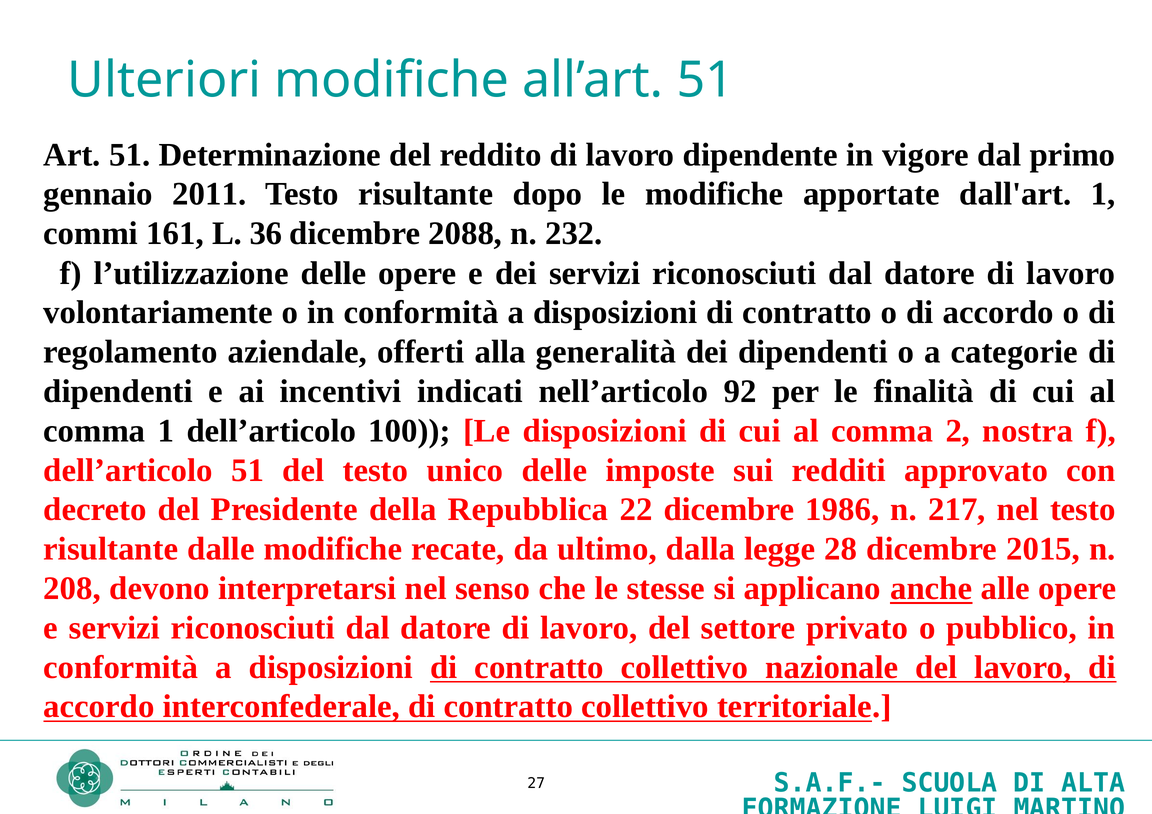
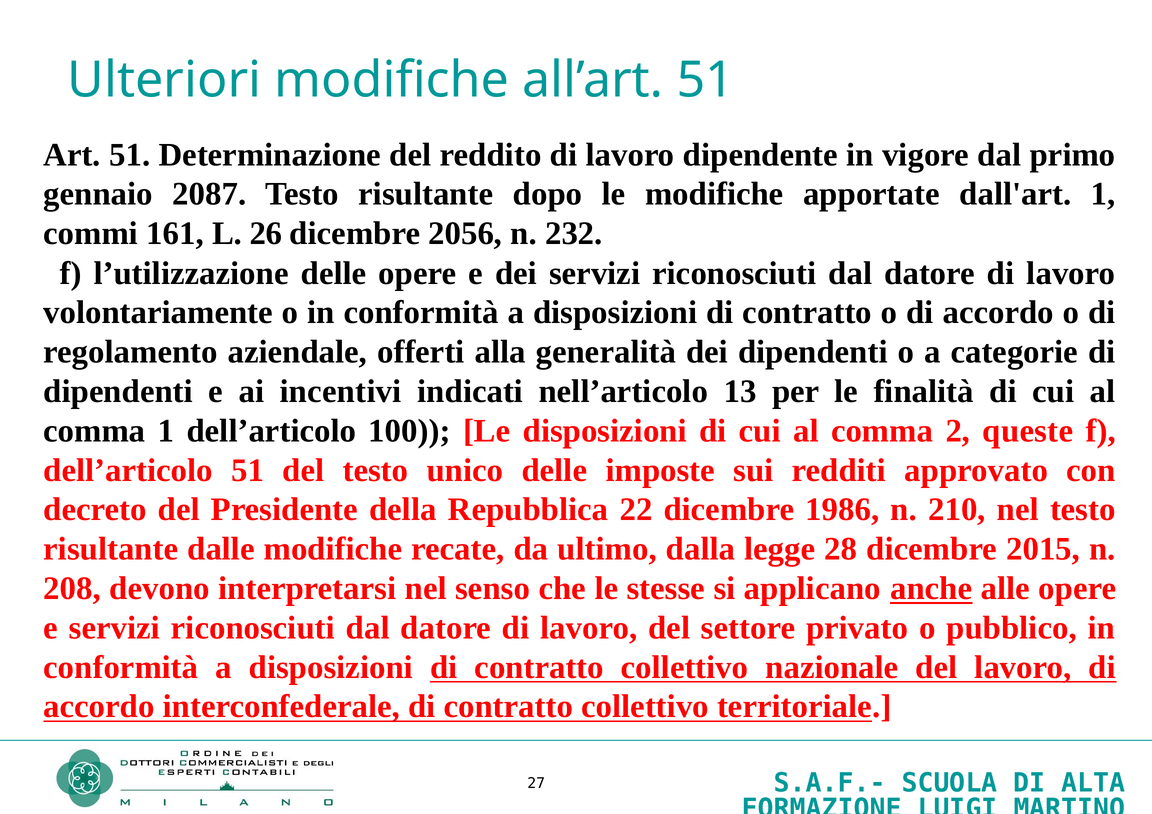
2011: 2011 -> 2087 (209, 194)
36: 36 -> 26 (266, 234)
2088: 2088 -> 2056 (465, 234)
92: 92 -> 13 (740, 391)
nostra: nostra -> queste (1028, 431)
217: 217 -> 210 (957, 510)
